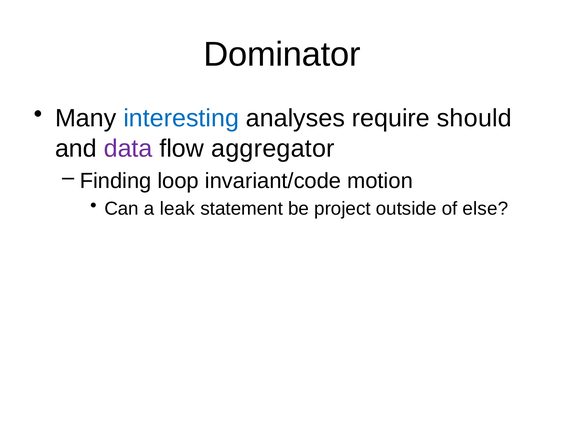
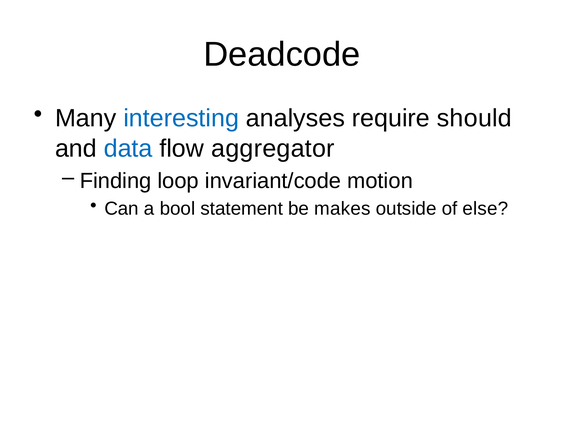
Dominator: Dominator -> Deadcode (282, 55)
data colour: purple -> blue (128, 148)
leak: leak -> bool (177, 209)
project: project -> makes (342, 209)
